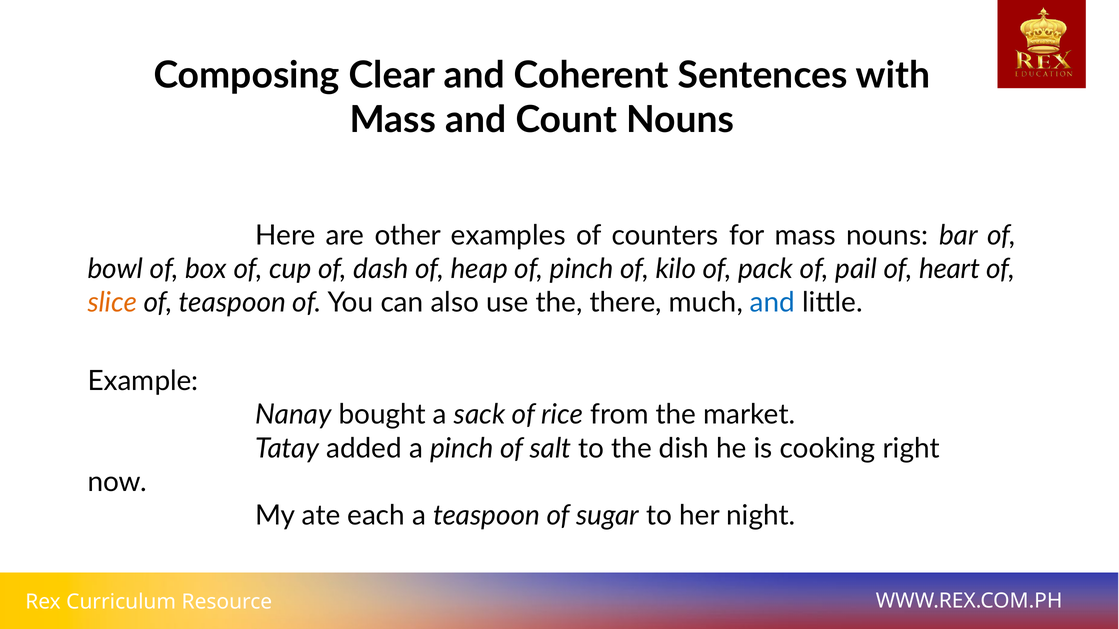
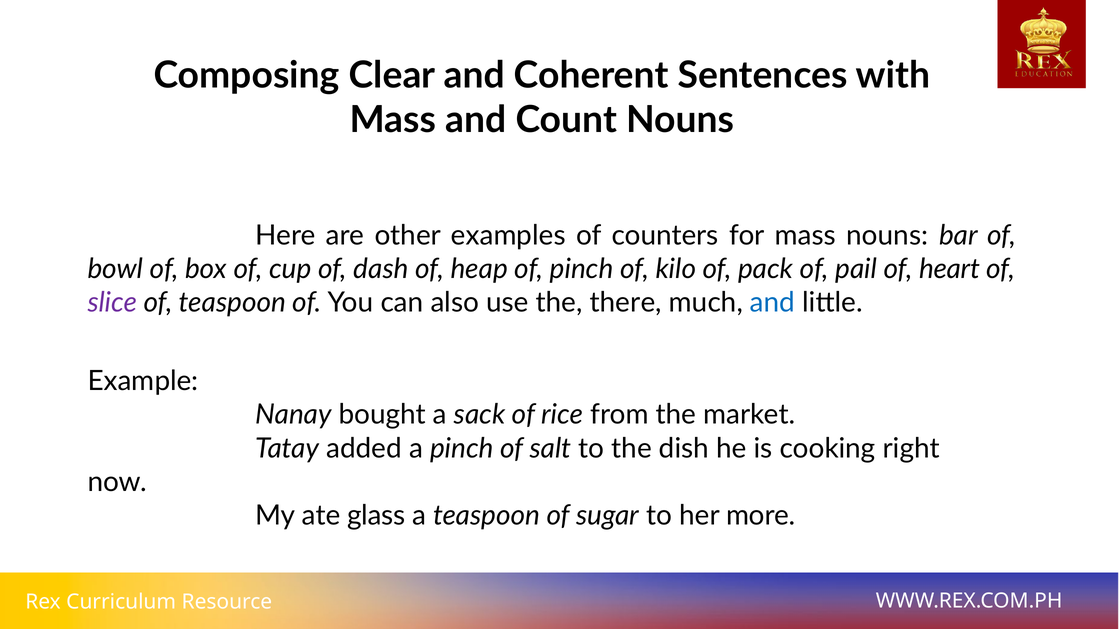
slice colour: orange -> purple (112, 303)
each: each -> glass (376, 516)
night: night -> more (761, 516)
